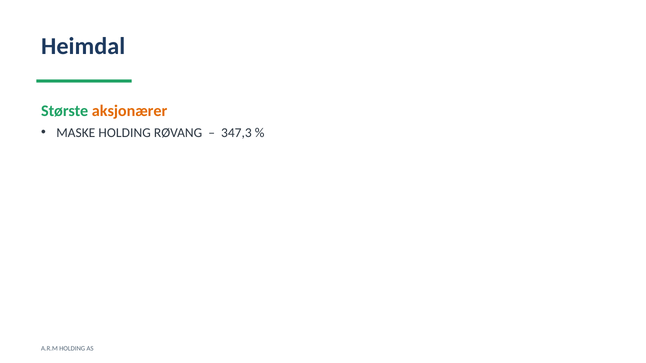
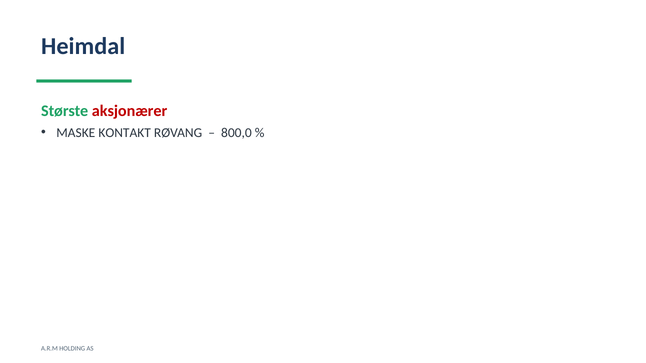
aksjonærer colour: orange -> red (130, 111)
MASKE HOLDING: HOLDING -> KONTAKT (125, 133)
347,3: 347,3 -> 800,0 (236, 133)
